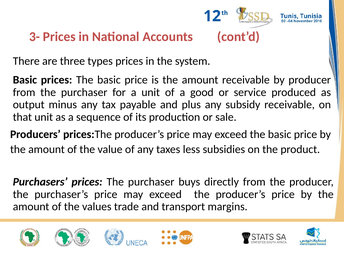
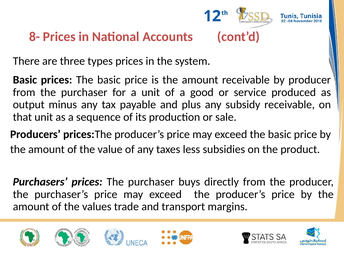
3-: 3- -> 8- (35, 37)
